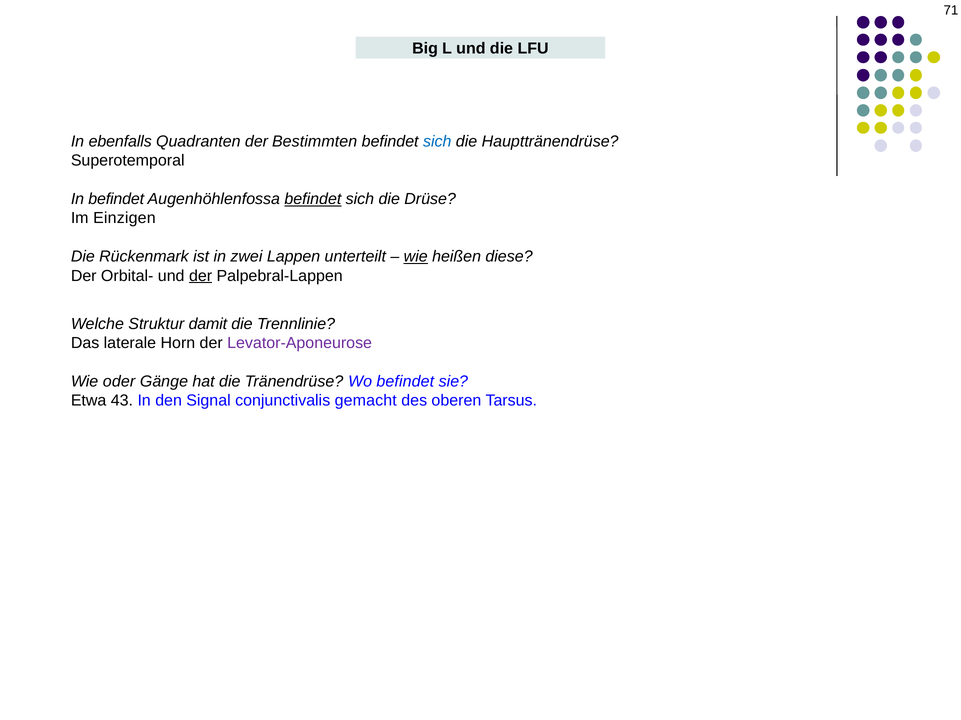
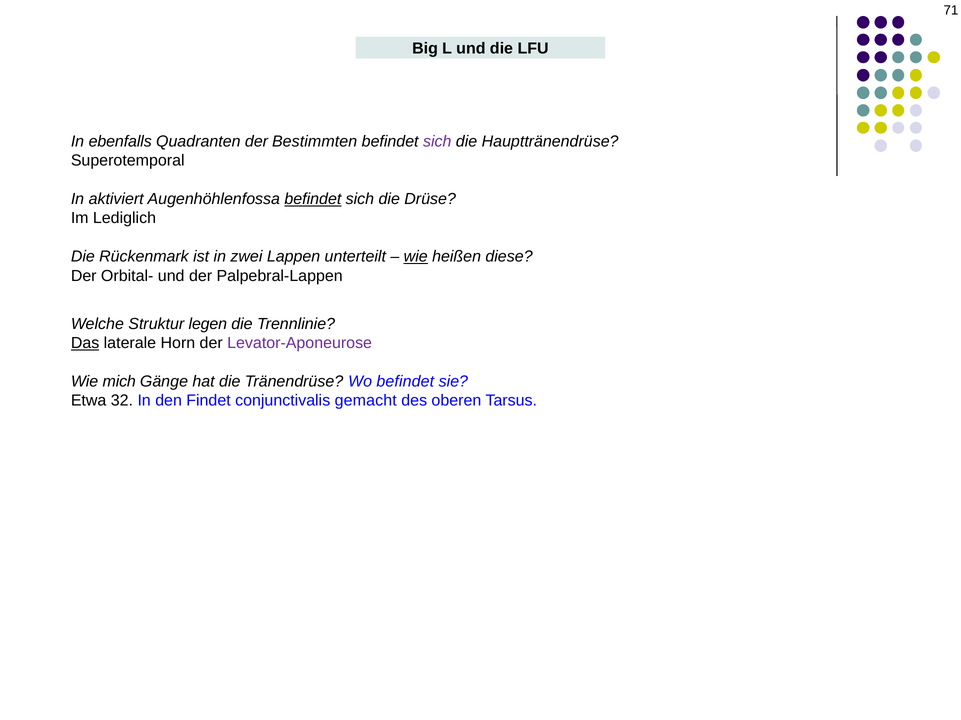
sich colour: blue -> purple (437, 142)
In befindet: befindet -> aktiviert (116, 199)
Einzigen: Einzigen -> Lediglich (125, 218)
der underline: present -> none (201, 276)
damit: damit -> legen (208, 324)
Das underline: none -> present (85, 343)
oder: oder -> mich (119, 382)
43: 43 -> 32 (122, 401)
Signal: Signal -> Findet (208, 401)
